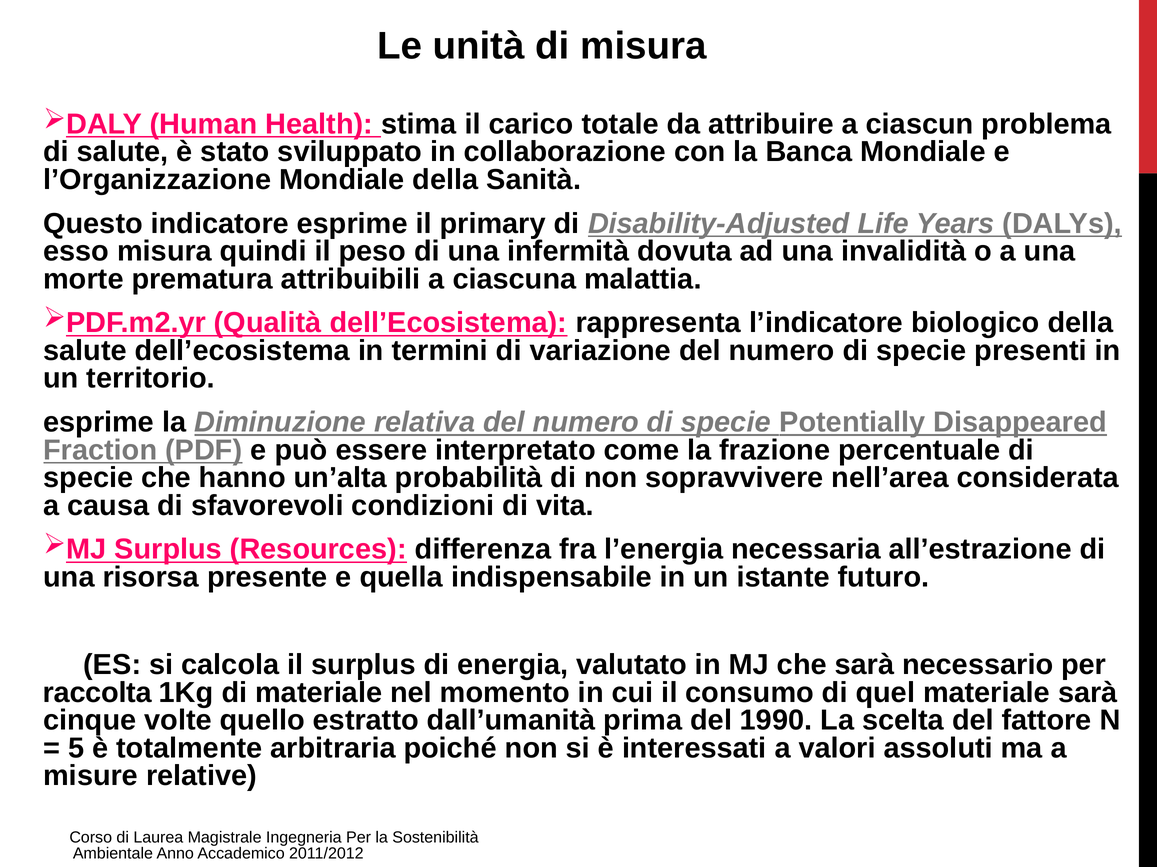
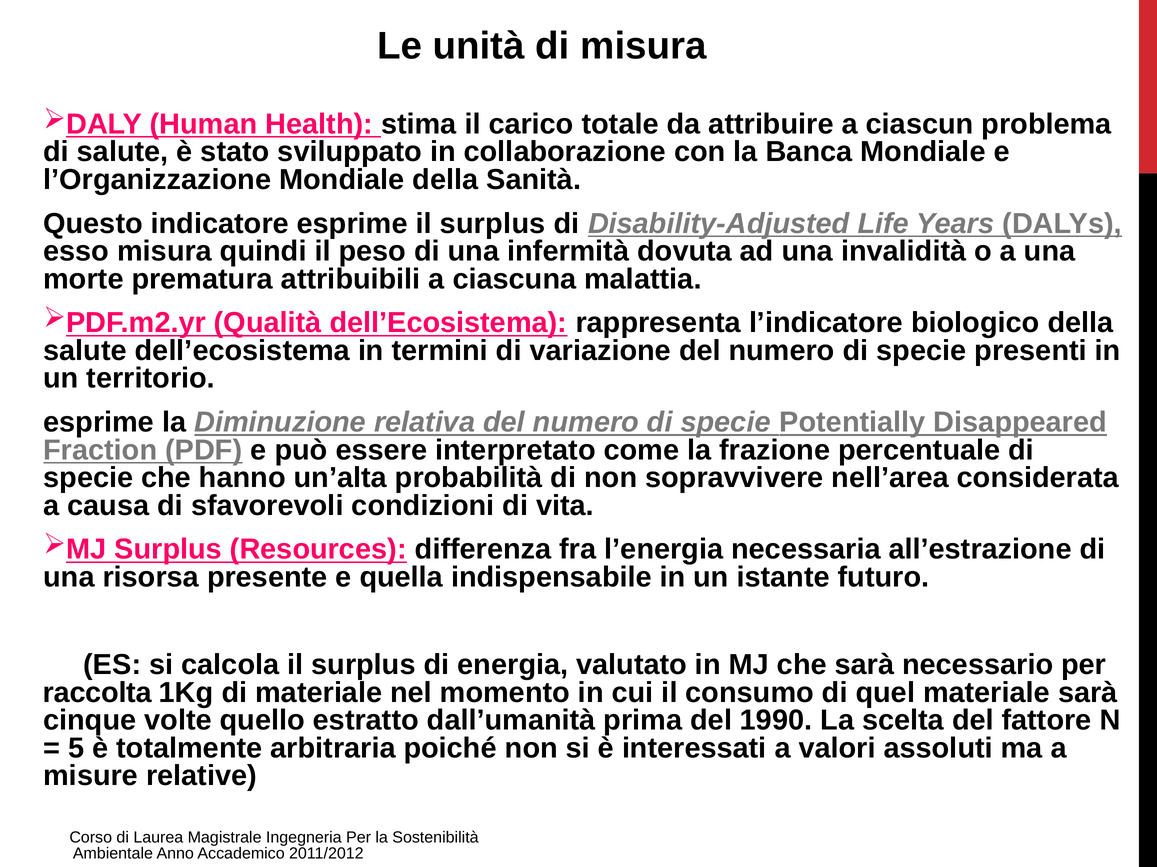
esprime il primary: primary -> surplus (493, 224)
